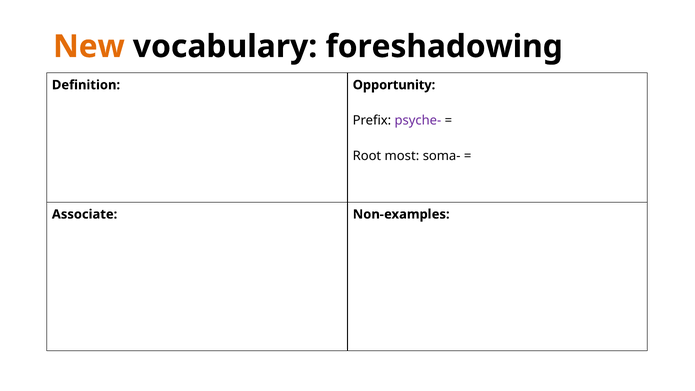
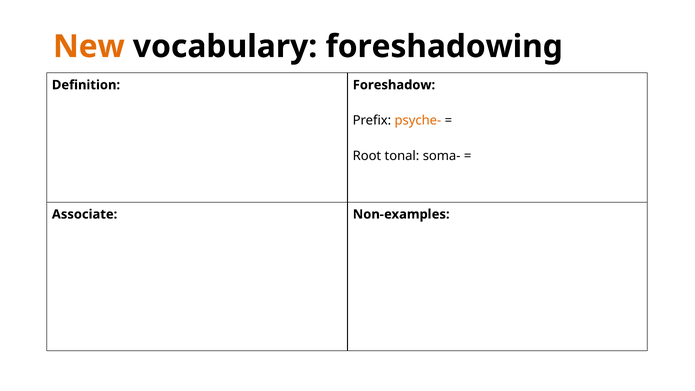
Opportunity: Opportunity -> Foreshadow (394, 85)
psyche- colour: purple -> orange (418, 120)
most: most -> tonal (402, 156)
